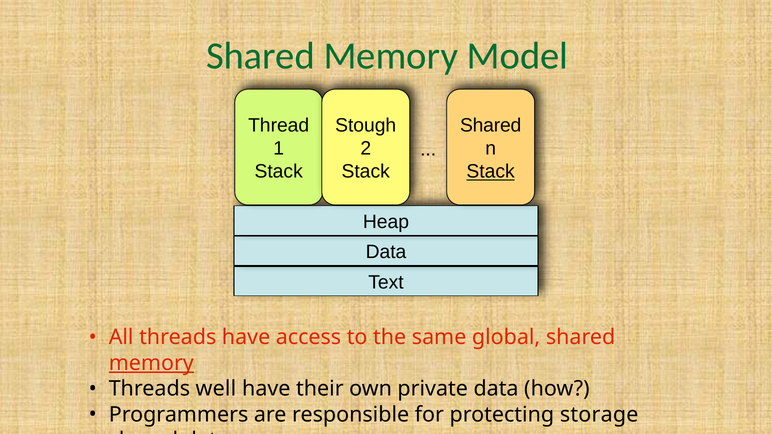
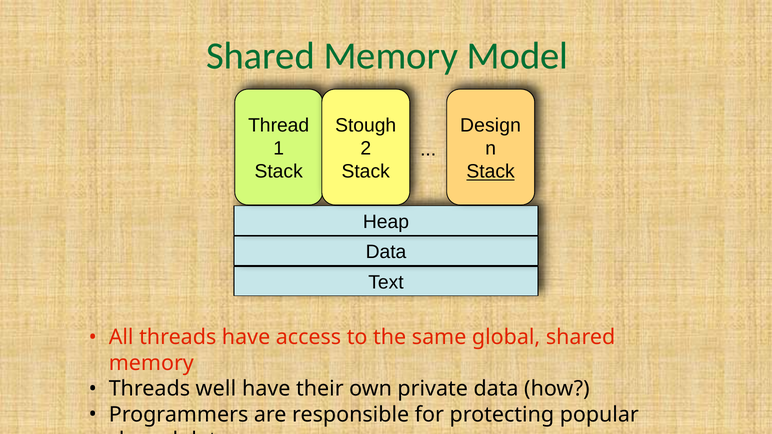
Shared: Shared -> Design (490, 125)
memory underline: present -> none (151, 363)
storage: storage -> popular (599, 415)
